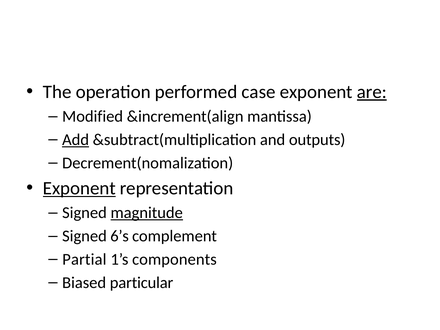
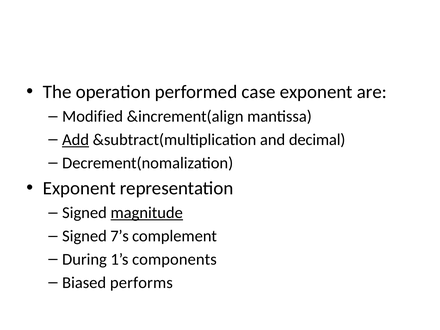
are underline: present -> none (372, 92)
outputs: outputs -> decimal (317, 140)
Exponent underline: present -> none (79, 188)
6’s: 6’s -> 7’s (120, 236)
Partial: Partial -> During (84, 259)
particular: particular -> performs (141, 283)
